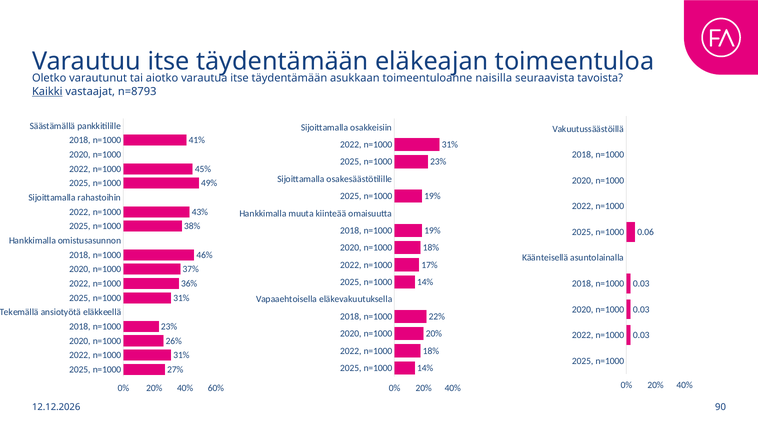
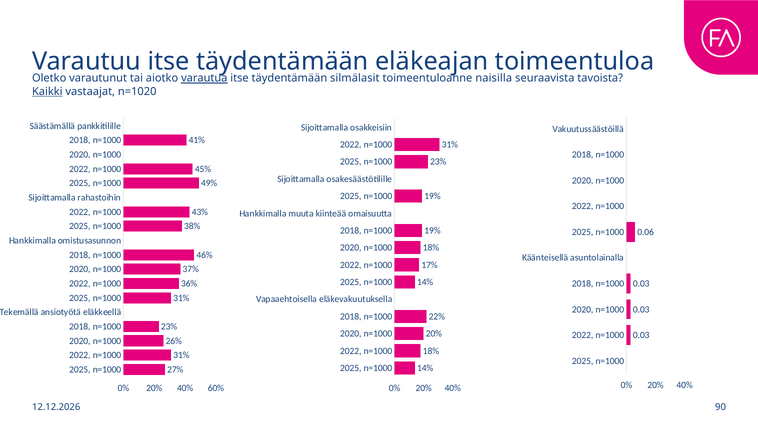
varautua underline: none -> present (204, 78)
asukkaan: asukkaan -> silmälasit (355, 78)
n=8793: n=8793 -> n=1020 (137, 91)
